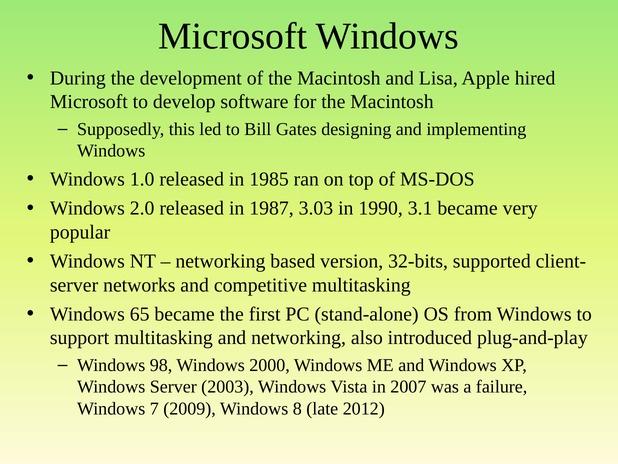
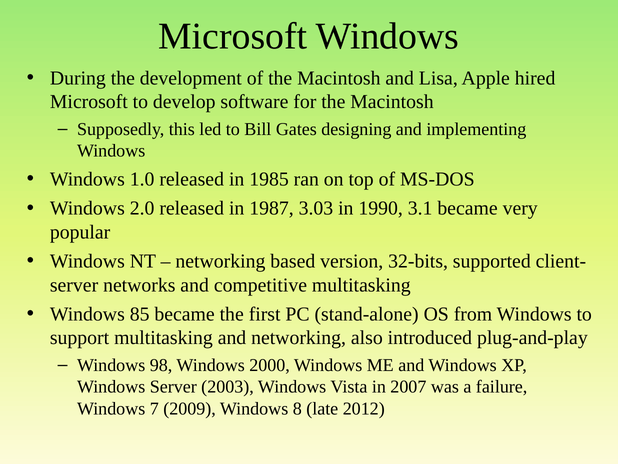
65: 65 -> 85 (140, 314)
